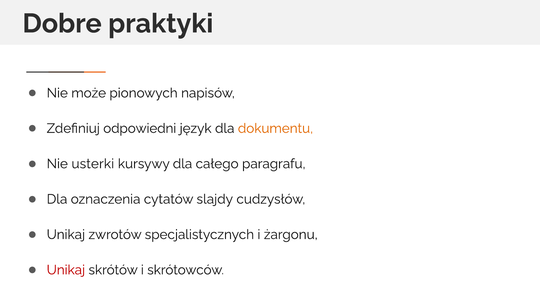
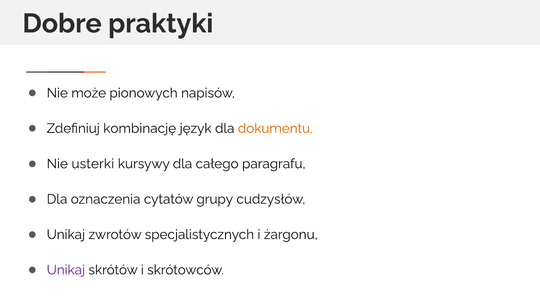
odpowiedni: odpowiedni -> kombinację (140, 128)
slajdy: slajdy -> grupy (215, 199)
Unikaj colour: red -> purple (66, 270)
